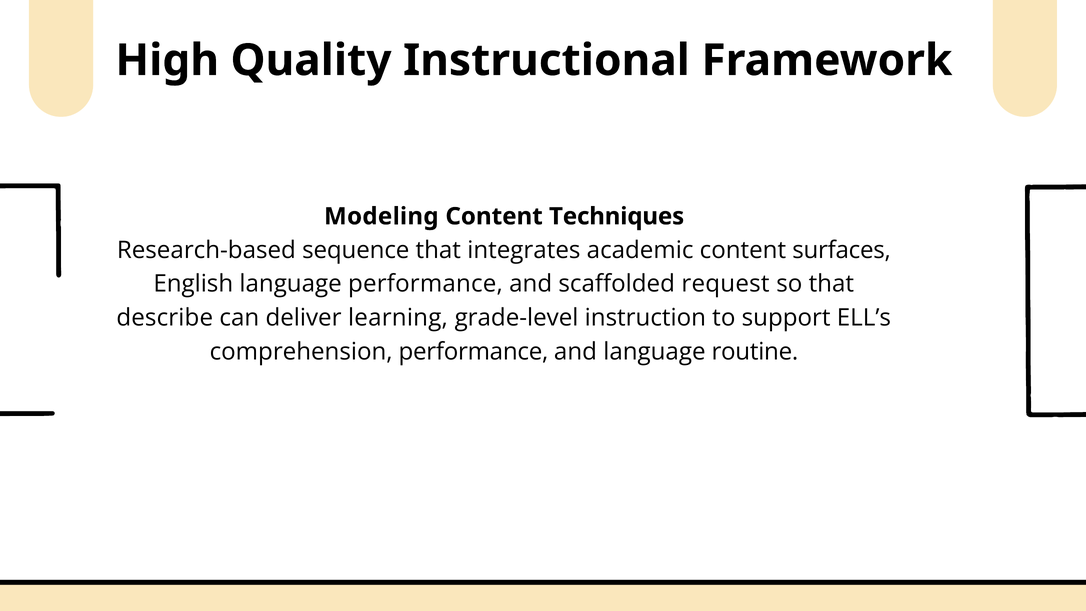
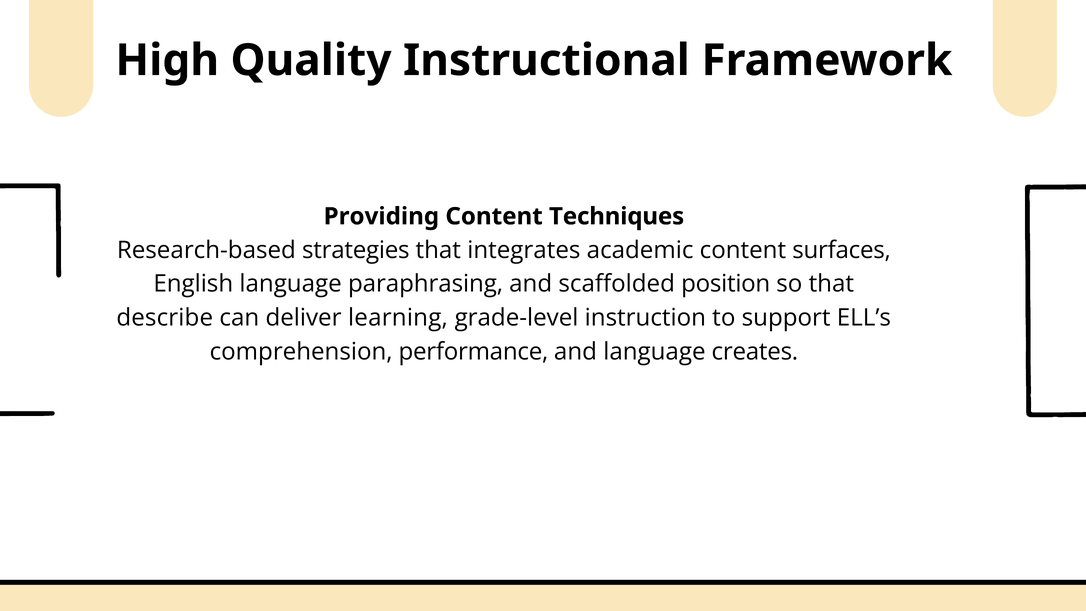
Modeling: Modeling -> Providing (381, 216)
sequence: sequence -> strategies (356, 250)
language performance: performance -> paraphrasing (426, 284)
request: request -> position (726, 284)
routine: routine -> creates (755, 351)
